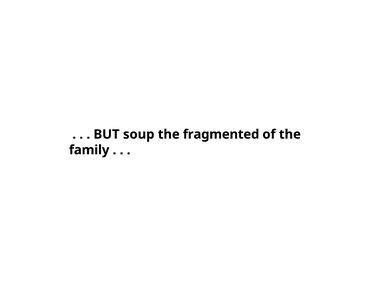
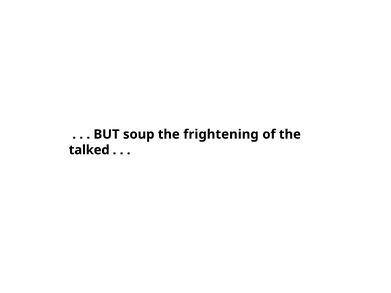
fragmented: fragmented -> frightening (221, 134)
family: family -> talked (89, 150)
